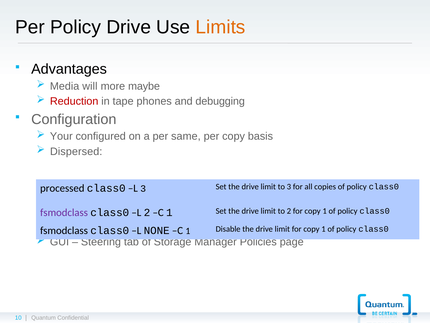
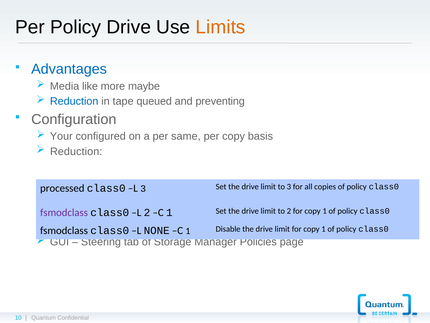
Advantages colour: black -> blue (69, 69)
will: will -> like (90, 86)
Reduction colour: red -> blue (74, 101)
phones: phones -> queued (154, 101)
debugging: debugging -> preventing (220, 101)
Dispersed: Dispersed -> Reduction (76, 151)
